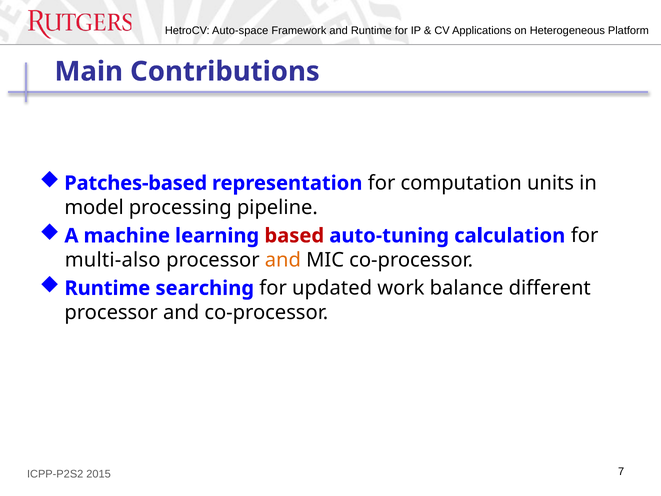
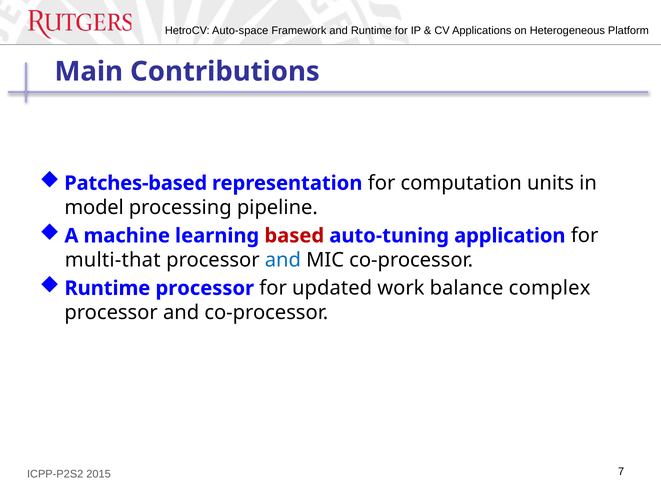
calculation: calculation -> application (510, 236)
multi-also: multi-also -> multi-that (113, 260)
and colour: orange -> blue (283, 260)
Runtime searching: searching -> processor (205, 288)
different: different -> complex (550, 288)
